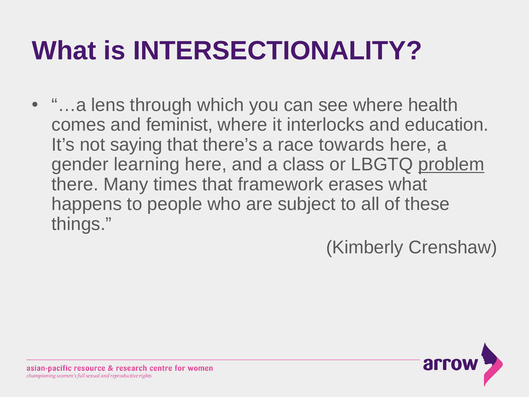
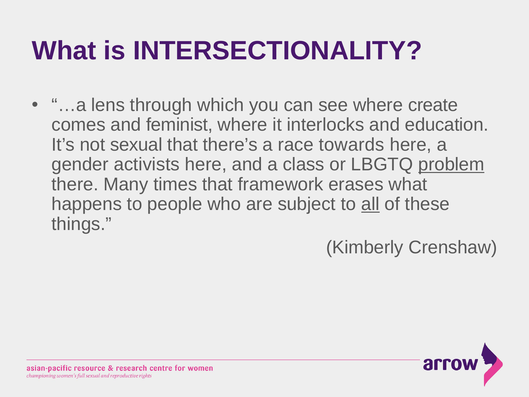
health: health -> create (433, 105)
saying: saying -> sexual (136, 145)
learning: learning -> activists (147, 164)
all underline: none -> present (370, 204)
